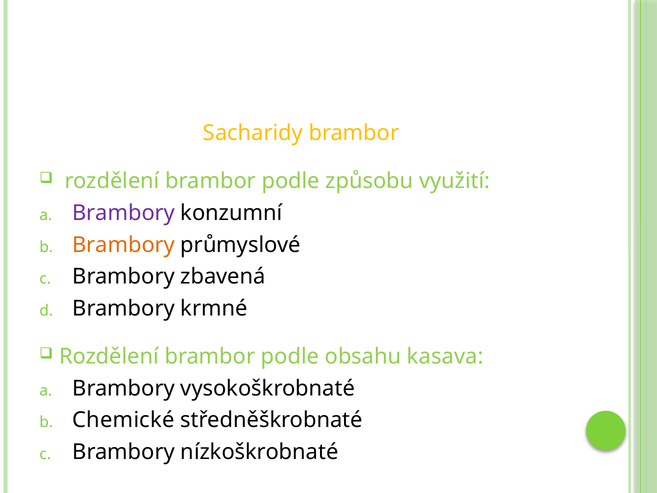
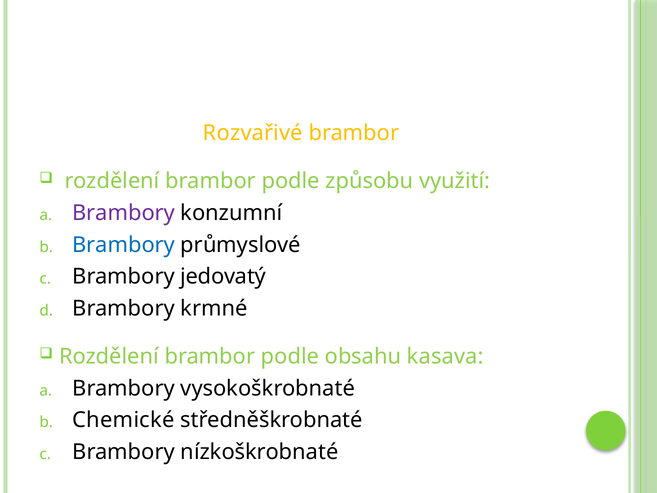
Sacharidy: Sacharidy -> Rozvařivé (253, 133)
Brambory colour: orange -> blue (124, 245)
zbavená: zbavená -> jedovatý (223, 276)
